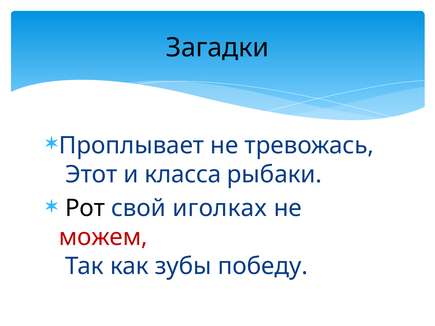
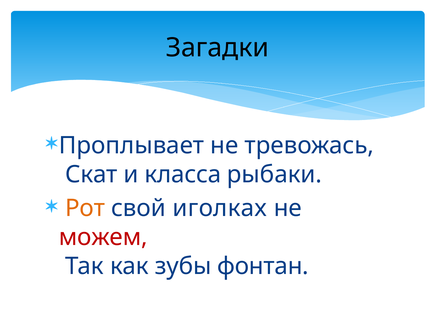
Этот: Этот -> Скат (91, 175)
Рот colour: black -> orange (85, 208)
победу: победу -> фонтан (263, 266)
